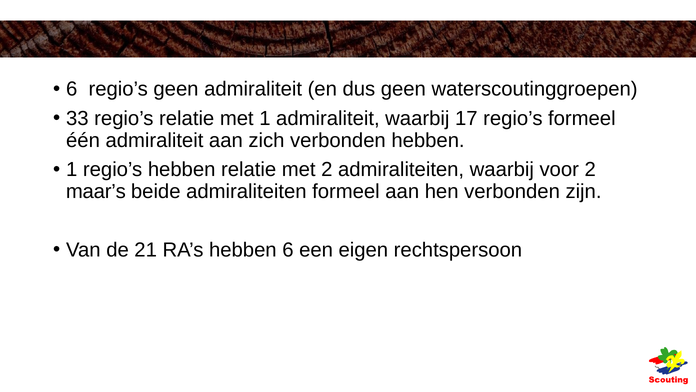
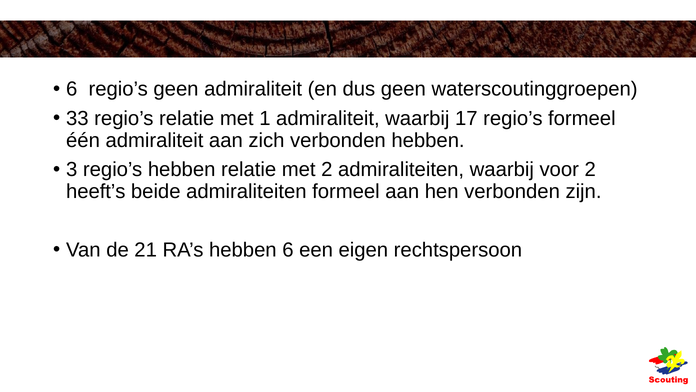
1: 1 -> 3 (72, 169)
maar’s: maar’s -> heeft’s (96, 191)
